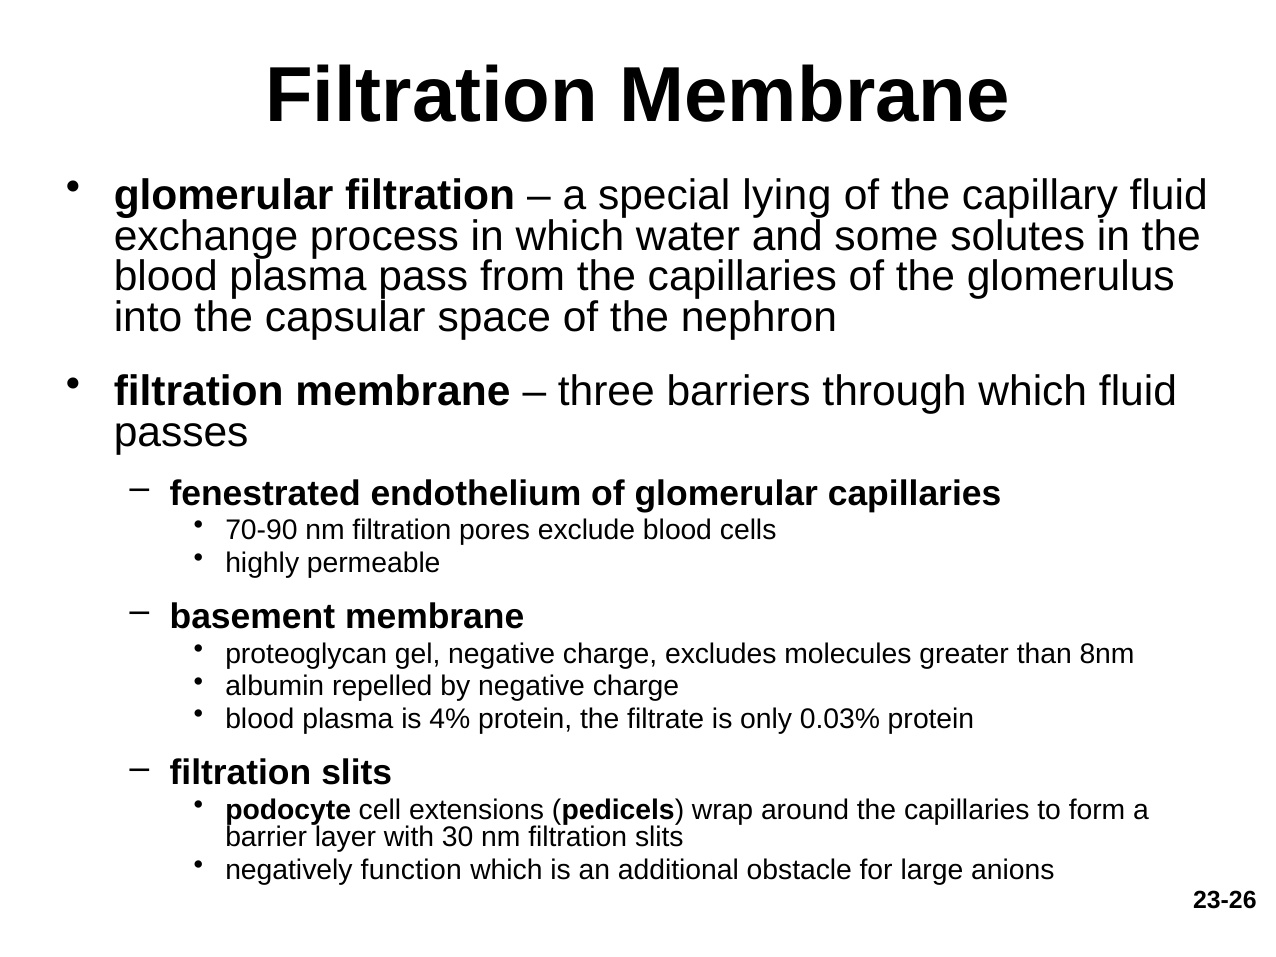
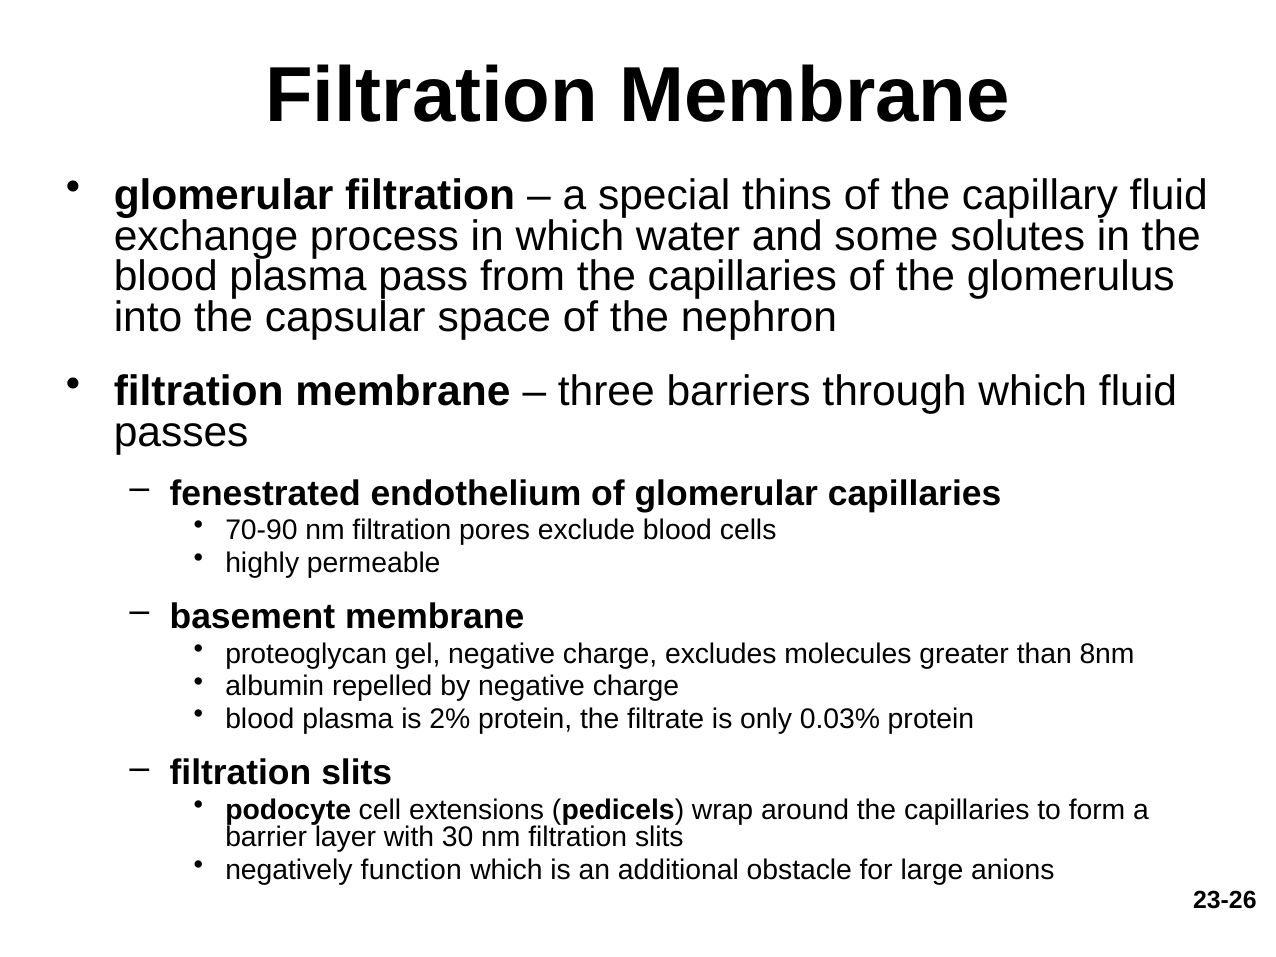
lying: lying -> thins (787, 195)
4%: 4% -> 2% (450, 719)
